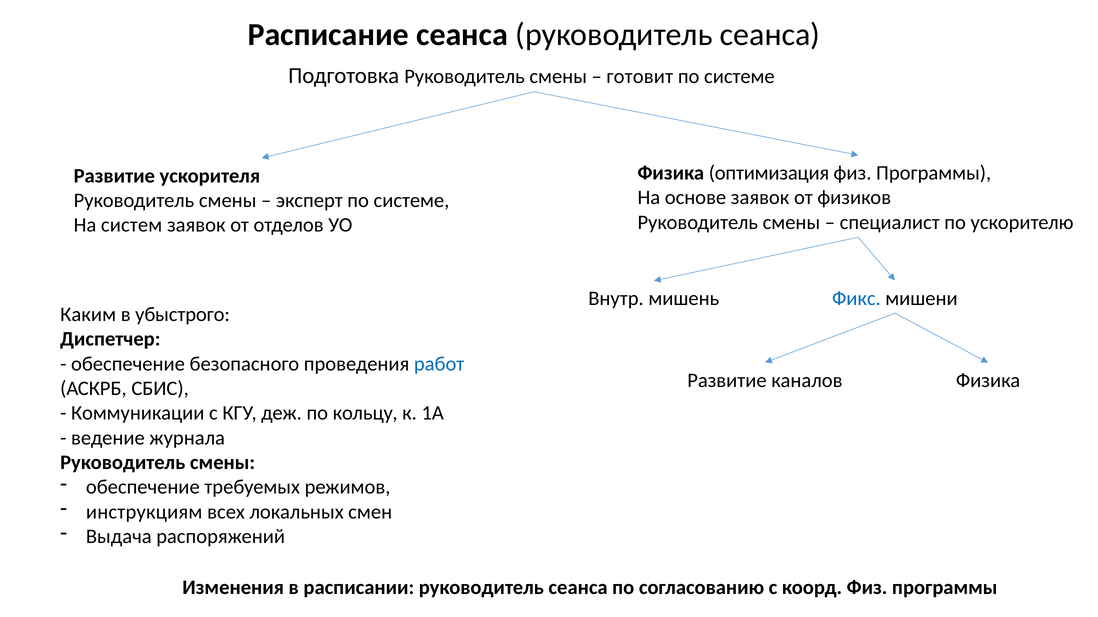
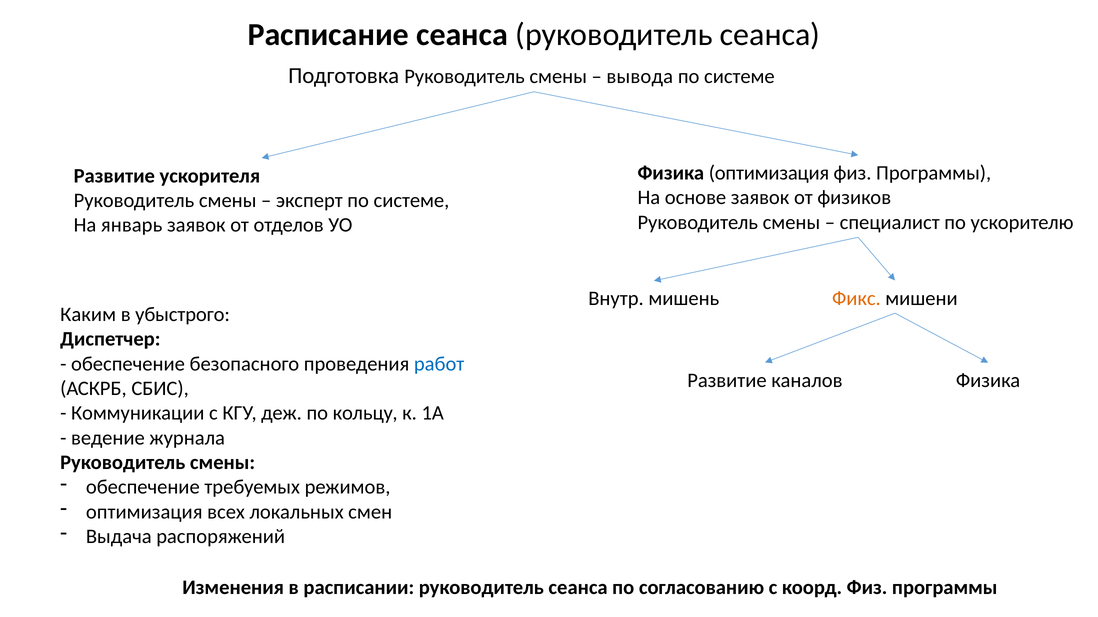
готовит: готовит -> вывода (640, 76)
систем: систем -> январь (132, 225)
Фикс colour: blue -> orange (856, 299)
инструкциям: инструкциям -> оптимизация (144, 512)
